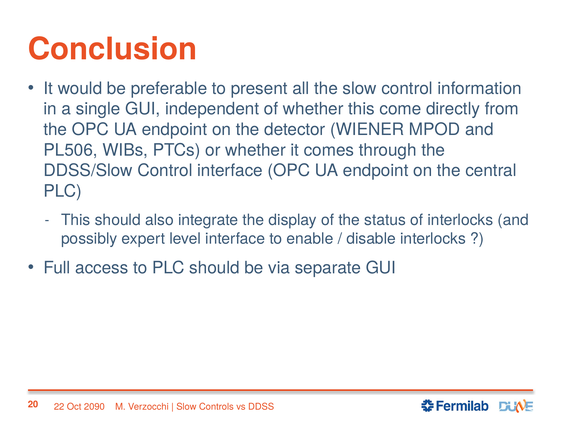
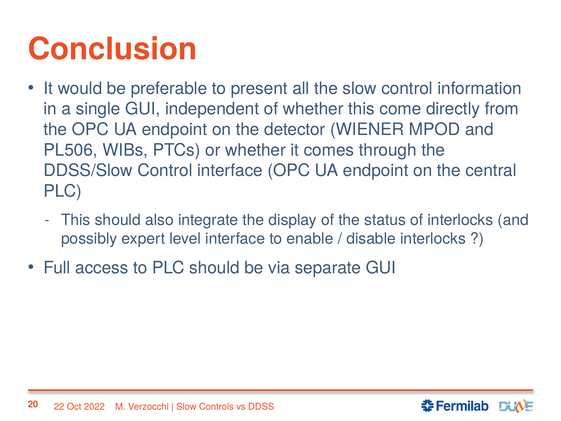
2090: 2090 -> 2022 (94, 407)
